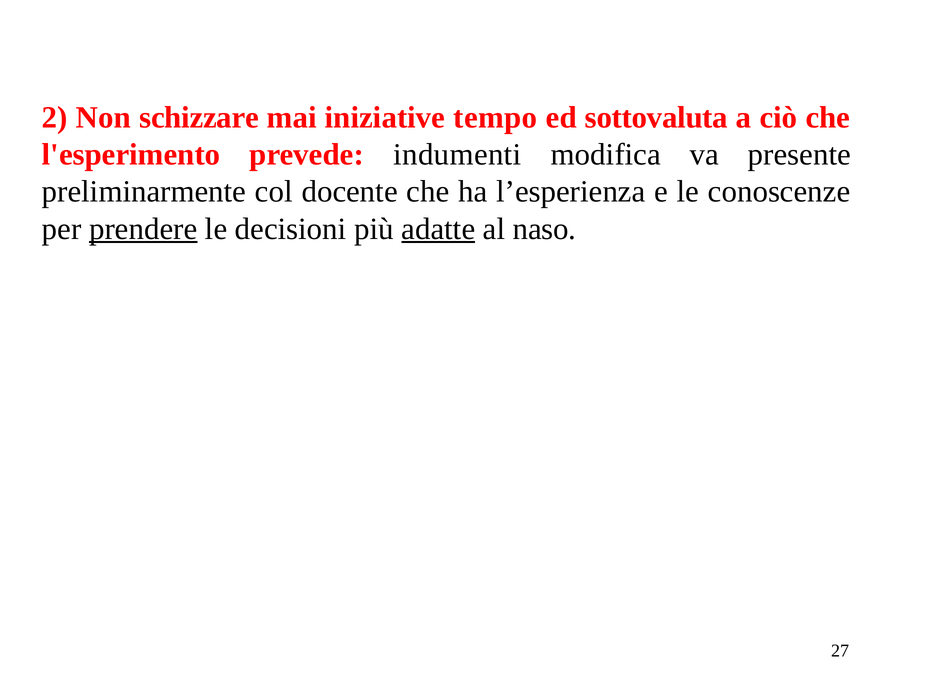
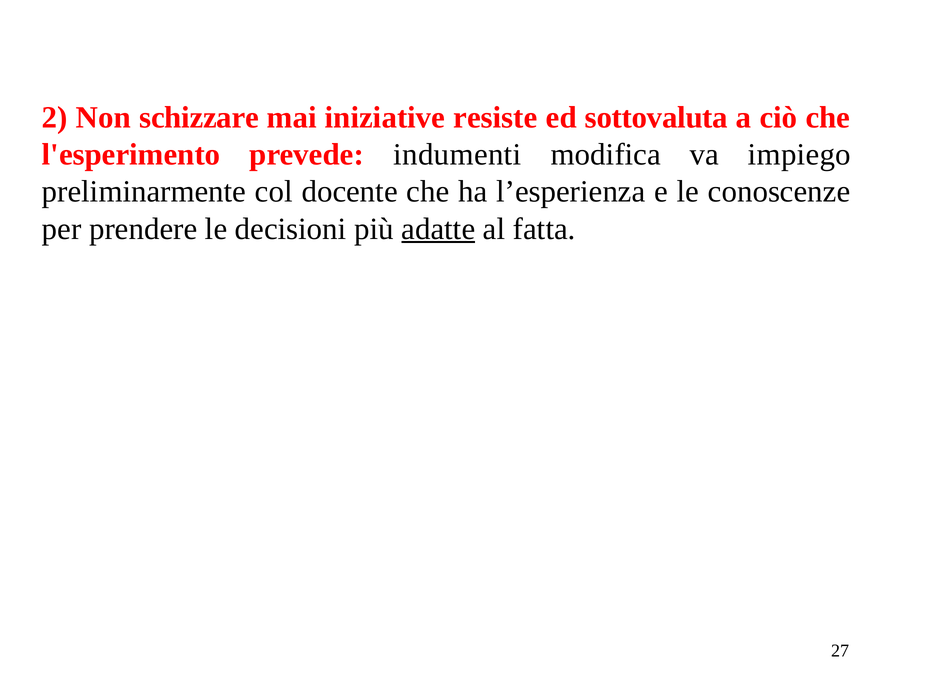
tempo: tempo -> resiste (495, 117)
presente: presente -> impiego (799, 155)
prendere underline: present -> none (143, 229)
naso: naso -> fatta (544, 229)
